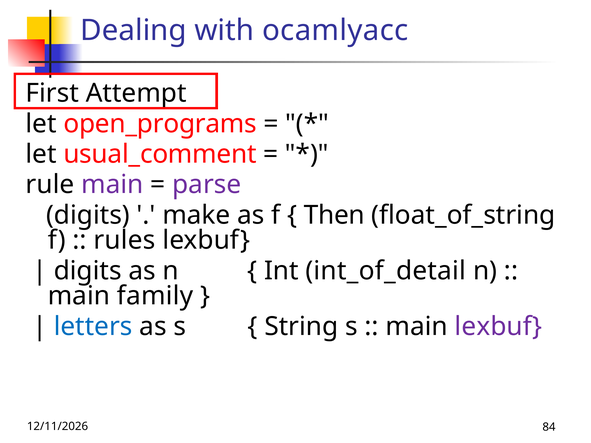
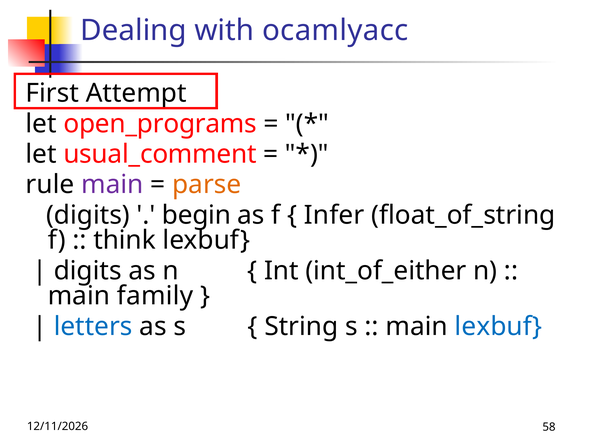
parse colour: purple -> orange (207, 185)
make: make -> begin (196, 215)
Then: Then -> Infer (334, 215)
rules: rules -> think (125, 240)
int_of_detail: int_of_detail -> int_of_either (386, 271)
lexbuf colour: purple -> blue (498, 327)
84: 84 -> 58 (549, 427)
